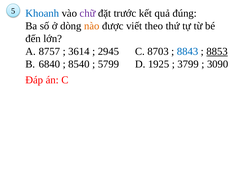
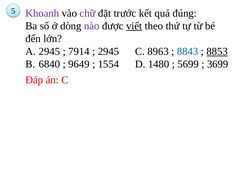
Khoanh colour: blue -> purple (42, 13)
nào colour: orange -> purple (92, 26)
viết underline: none -> present (134, 26)
8757: 8757 -> 2945 (49, 51)
3614: 3614 -> 7914 (79, 51)
8703: 8703 -> 8963 (158, 51)
8540: 8540 -> 9649 (79, 64)
5799: 5799 -> 1554 (108, 64)
1925: 1925 -> 1480 (159, 64)
3799: 3799 -> 5699 (188, 64)
3090: 3090 -> 3699 (218, 64)
